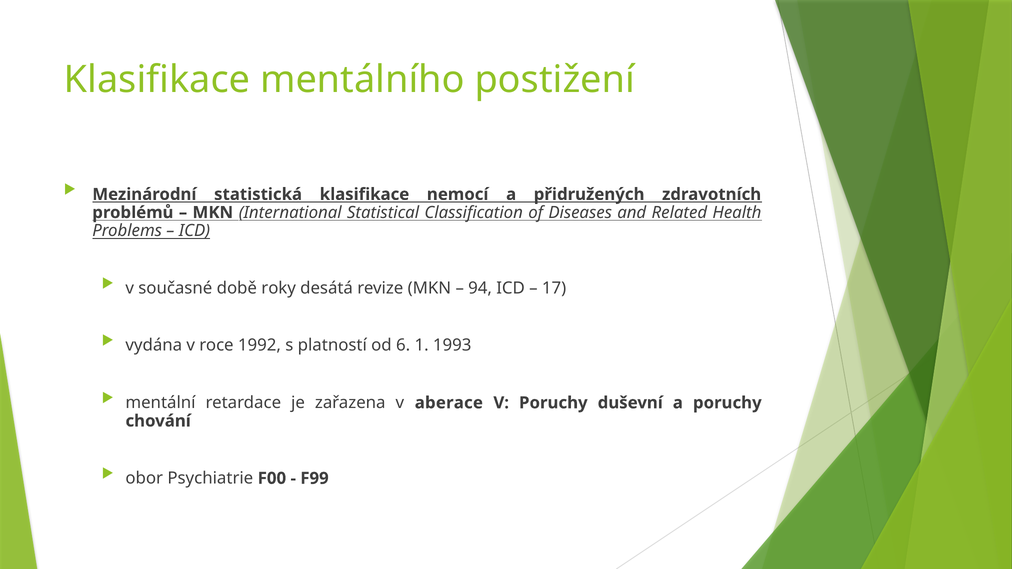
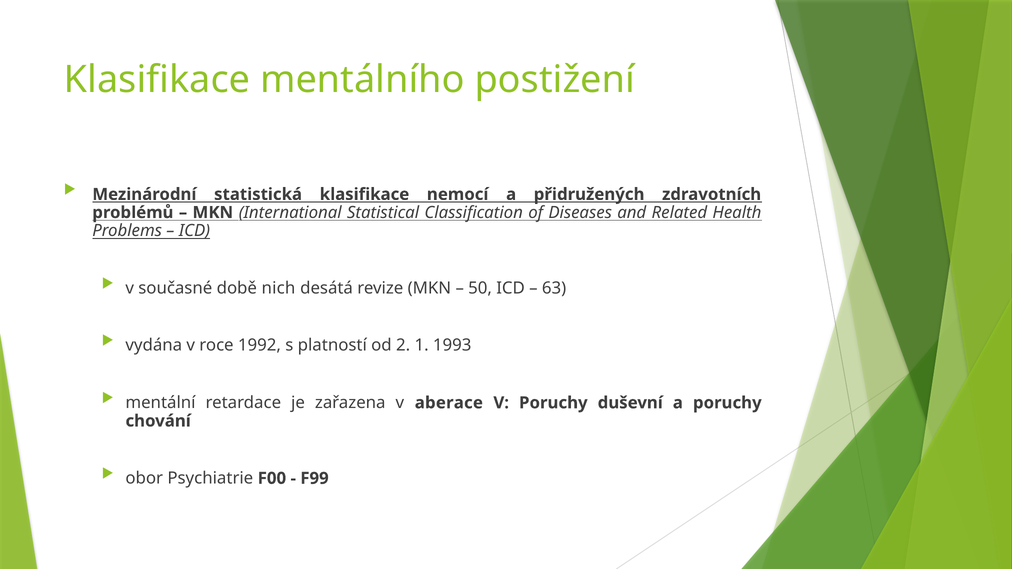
roky: roky -> nich (279, 288)
94: 94 -> 50 (480, 288)
17: 17 -> 63 (554, 288)
6: 6 -> 2 (403, 346)
